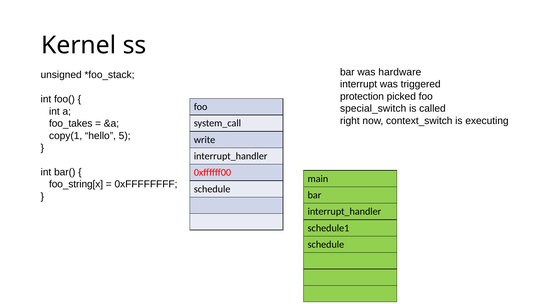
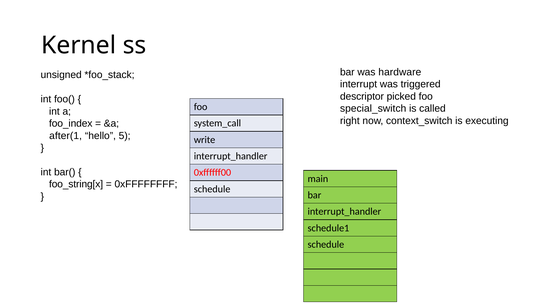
protection: protection -> descriptor (362, 96)
foo_takes: foo_takes -> foo_index (71, 123)
copy(1: copy(1 -> after(1 (66, 136)
